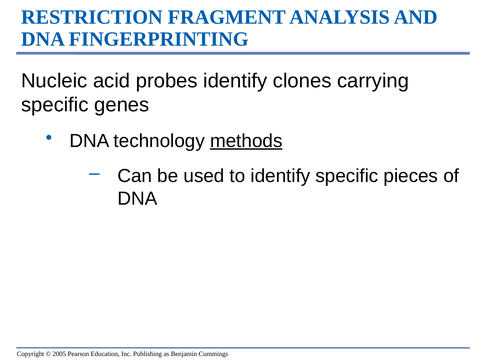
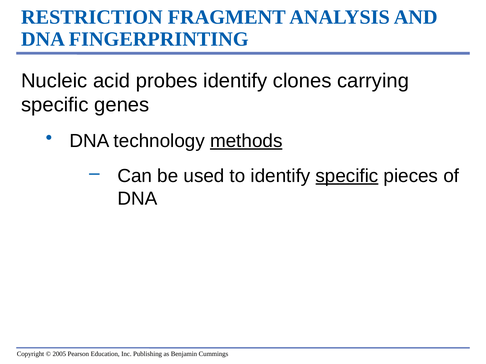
specific underline: none -> present (347, 176)
